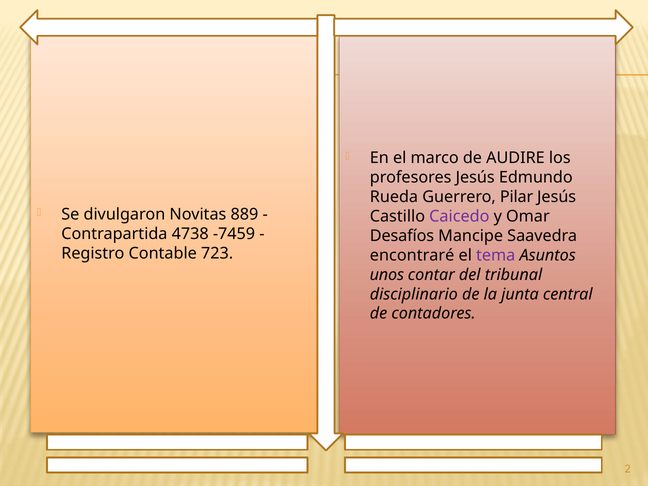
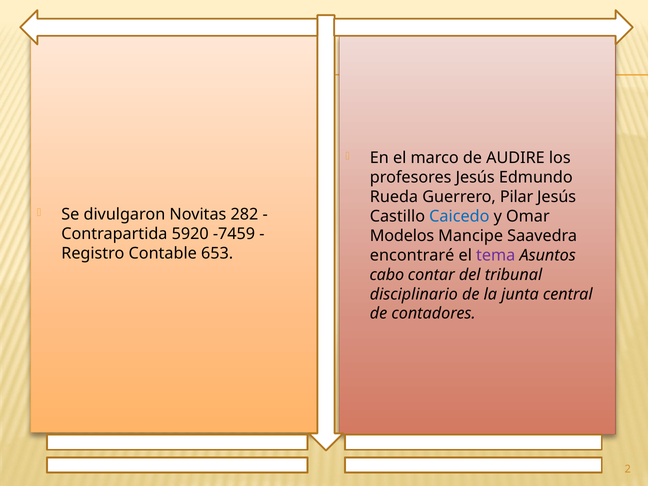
889: 889 -> 282 (244, 215)
Caicedo colour: purple -> blue (459, 216)
4738: 4738 -> 5920 (190, 234)
Desafíos: Desafíos -> Modelos (402, 236)
723: 723 -> 653 (217, 253)
unos: unos -> cabo (387, 275)
